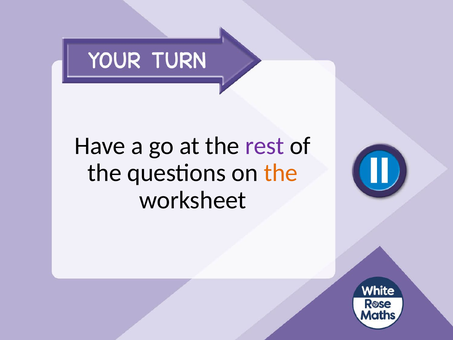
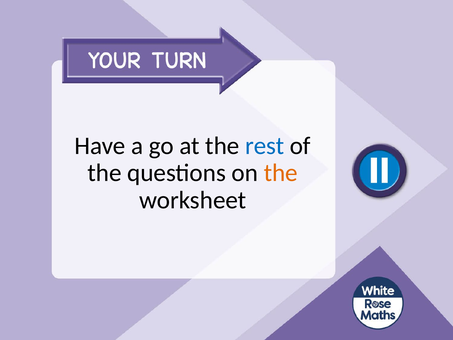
rest colour: purple -> blue (265, 146)
